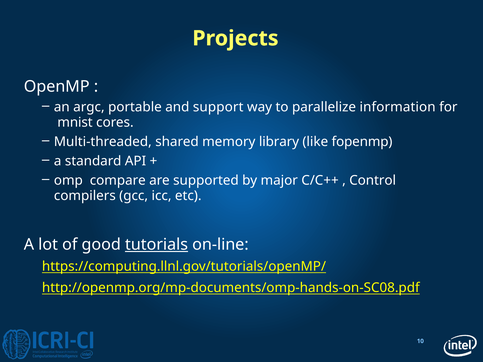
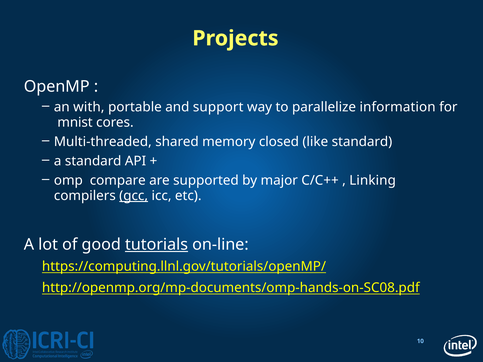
argc: argc -> with (89, 107)
library: library -> closed (279, 142)
like fopenmp: fopenmp -> standard (362, 142)
Control: Control -> Linking (373, 181)
gcc underline: none -> present (134, 196)
